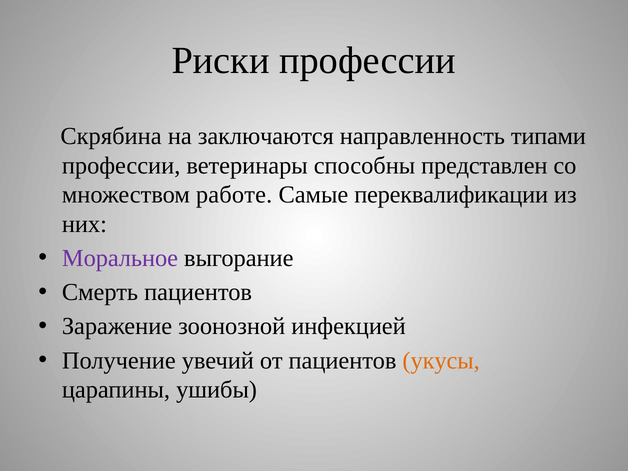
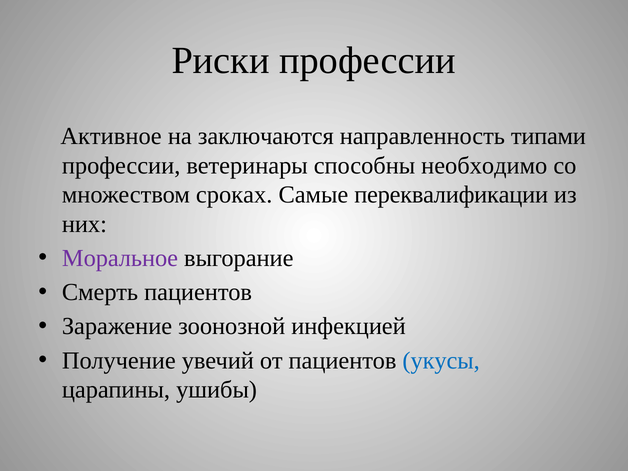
Скрябина: Скрябина -> Активное (111, 136)
представлен: представлен -> необходимо (484, 166)
работе: работе -> сроках (234, 195)
укусы colour: orange -> blue (441, 361)
